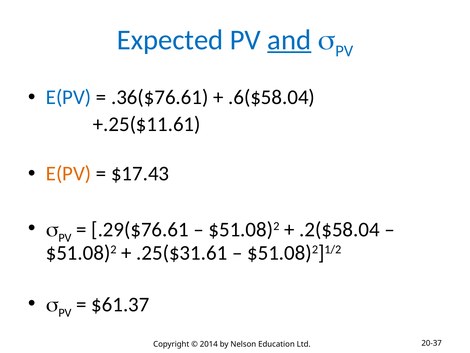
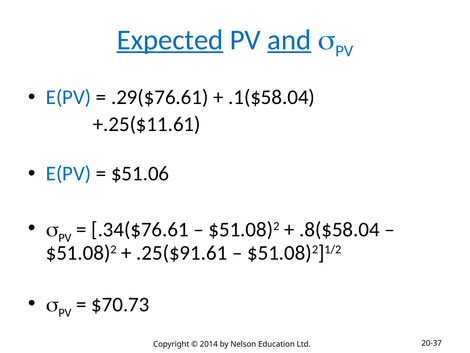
Expected underline: none -> present (170, 40)
.36($76.61: .36($76.61 -> .29($76.61 (160, 97)
.6($58.04: .6($58.04 -> .1($58.04 (272, 97)
E(PV colour: orange -> blue (69, 173)
$17.43: $17.43 -> $51.06 (140, 173)
.29($76.61: .29($76.61 -> .34($76.61 (140, 229)
.2($58.04: .2($58.04 -> .8($58.04 (339, 229)
.25($31.61: .25($31.61 -> .25($91.61 (182, 252)
$61.37: $61.37 -> $70.73 (120, 304)
